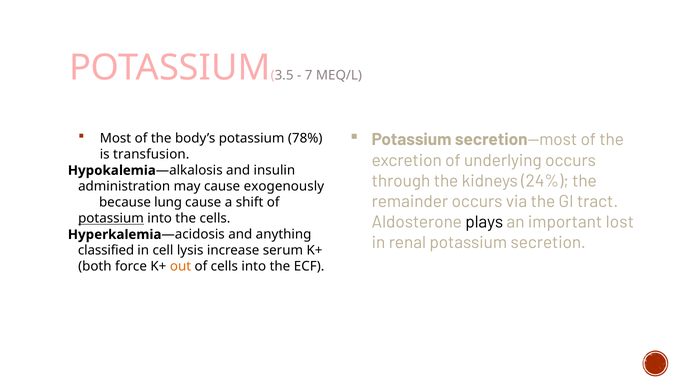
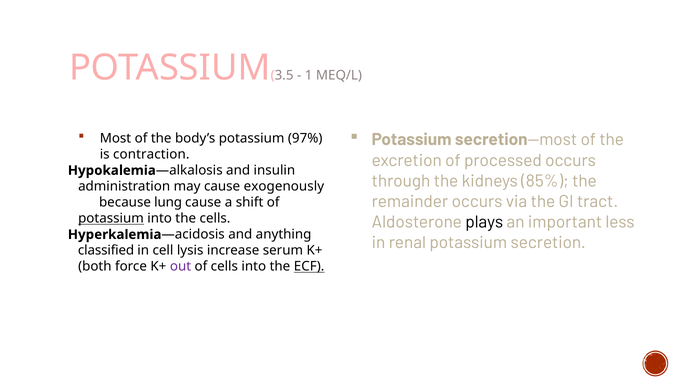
7: 7 -> 1 (309, 75)
78%: 78% -> 97% (305, 139)
transfusion: transfusion -> contraction (151, 155)
underlying: underlying -> processed (503, 161)
24%: 24% -> 85% (545, 181)
lost: lost -> less (620, 222)
out colour: orange -> purple (180, 267)
ECF underline: none -> present (309, 267)
